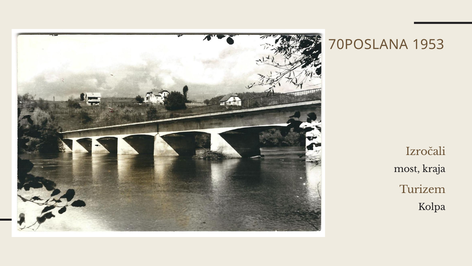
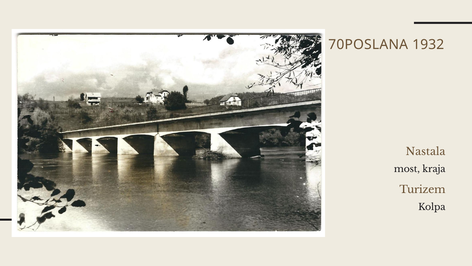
1953: 1953 -> 1932 (428, 45)
Izročali: Izročali -> Nastala (426, 151)
